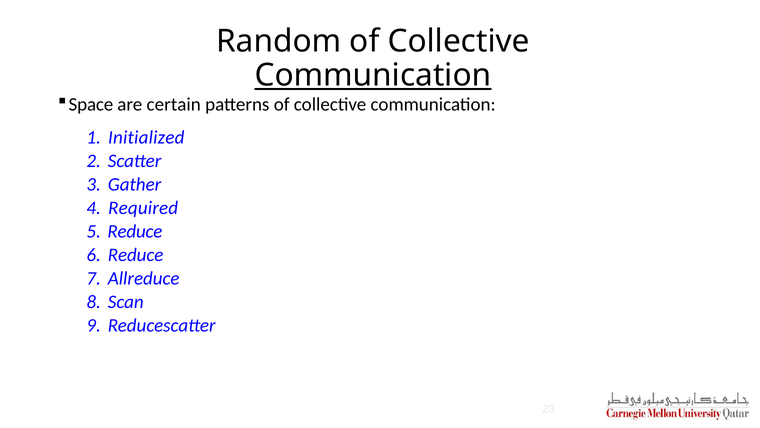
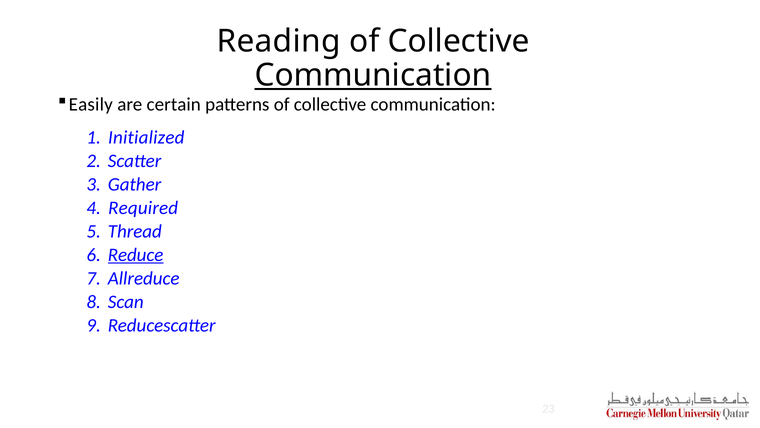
Random: Random -> Reading (279, 41)
Space: Space -> Easily (91, 104)
Reduce: Reduce -> Thread (135, 231)
Reduce underline: none -> present (136, 255)
